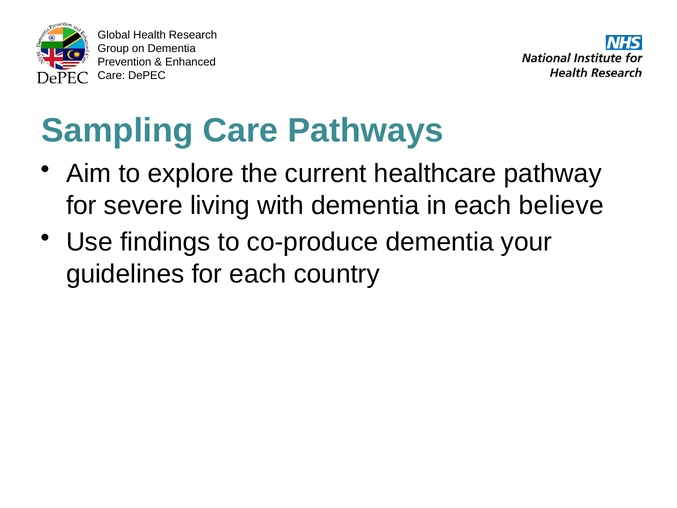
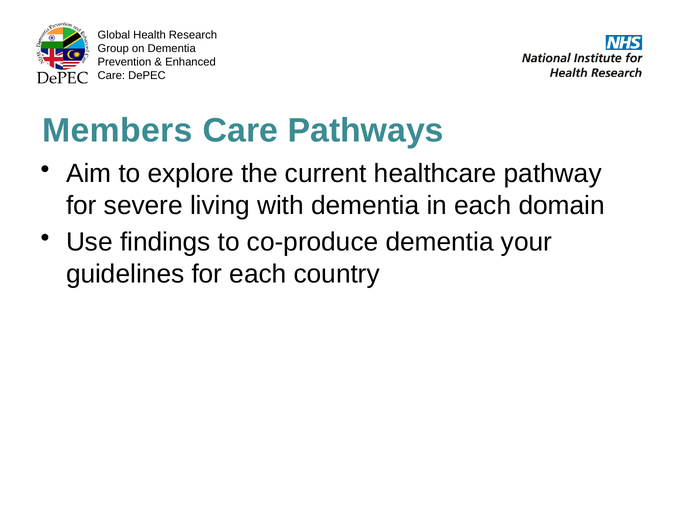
Sampling: Sampling -> Members (117, 131)
believe: believe -> domain (562, 205)
